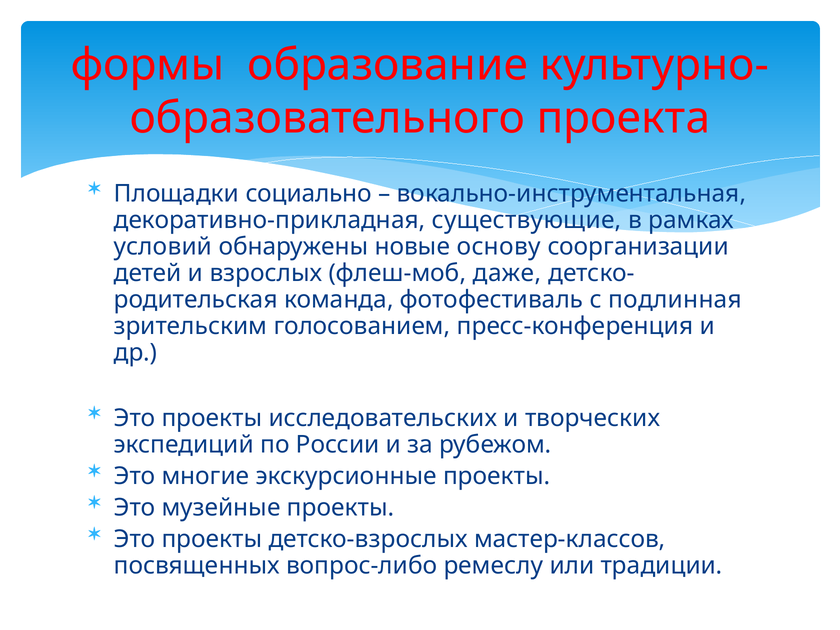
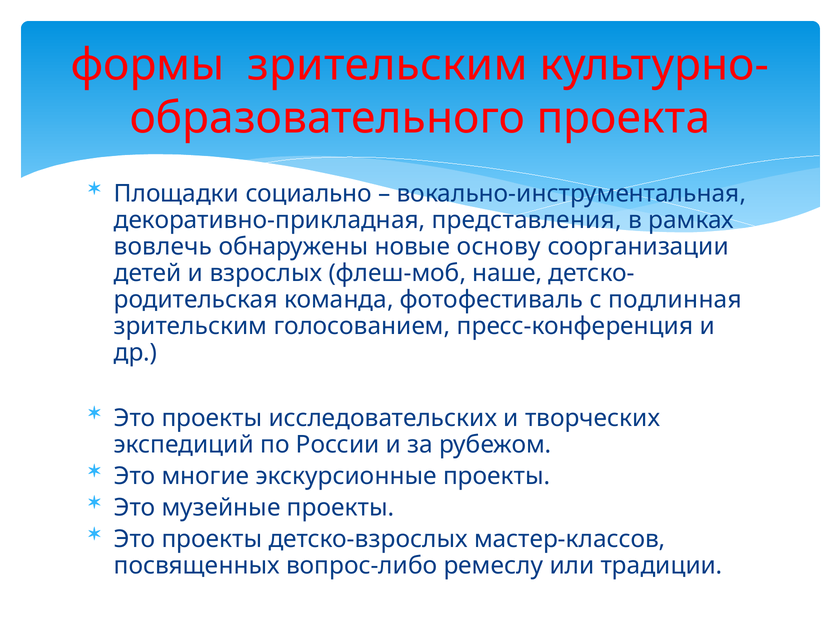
формы образование: образование -> зрительским (388, 65)
существующие: существующие -> представления (527, 220)
условий: условий -> вовлечь (163, 247)
даже: даже -> наше (507, 273)
